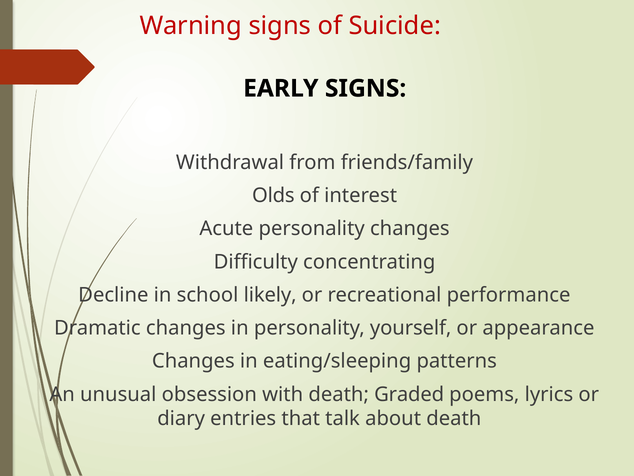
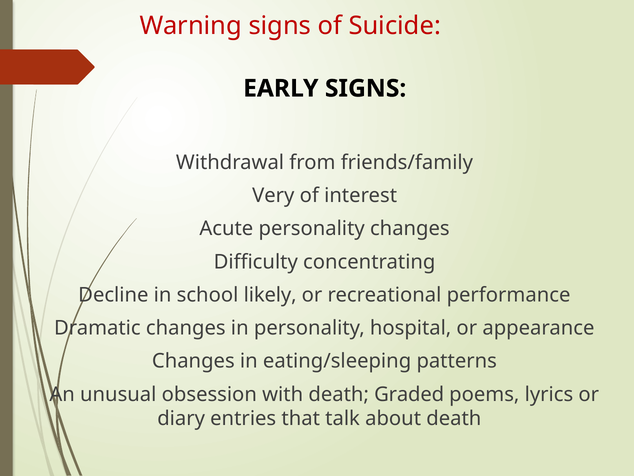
Olds: Olds -> Very (273, 195)
yourself: yourself -> hospital (411, 328)
